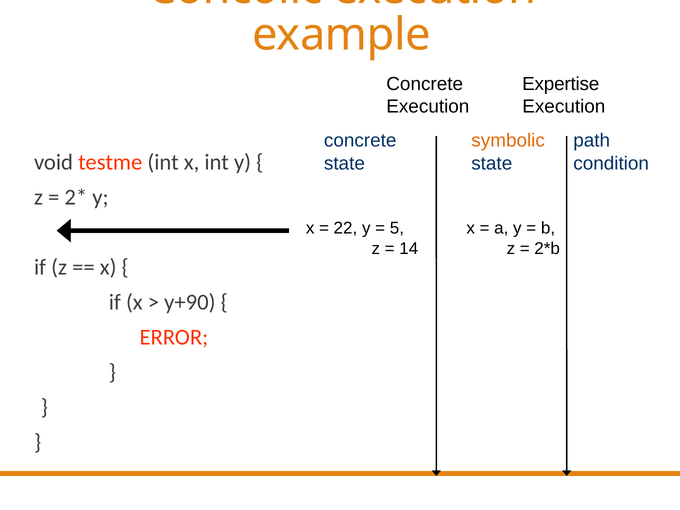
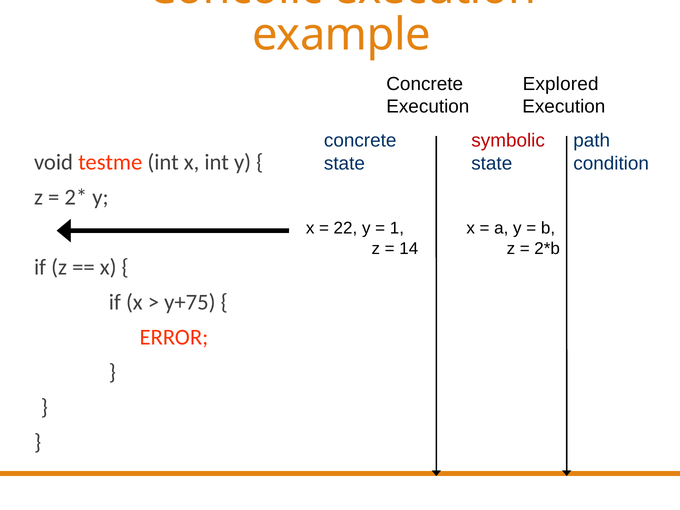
Expertise: Expertise -> Explored (561, 84)
symbolic colour: orange -> red (508, 141)
5: 5 -> 1 (397, 228)
y+90: y+90 -> y+75 (190, 302)
